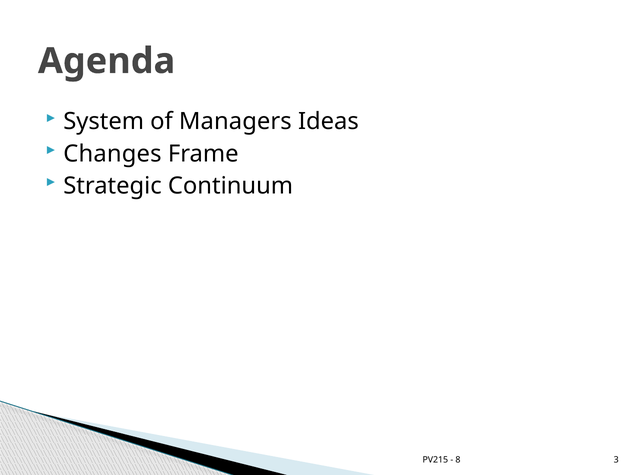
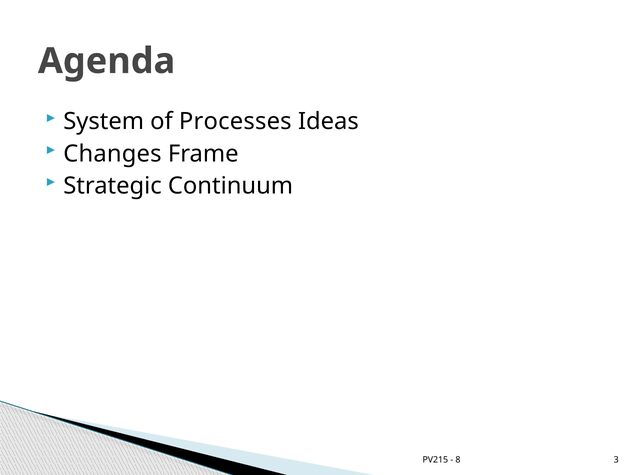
Managers: Managers -> Processes (235, 122)
